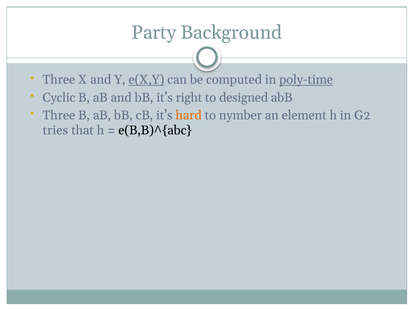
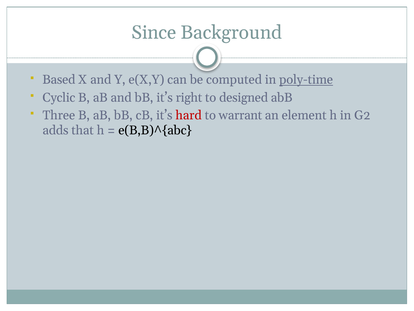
Party: Party -> Since (154, 33)
Three: Three -> Based (59, 80)
e(X,Y underline: present -> none (146, 80)
hard colour: orange -> red (189, 115)
nymber: nymber -> warrant (240, 115)
tries: tries -> adds (56, 130)
